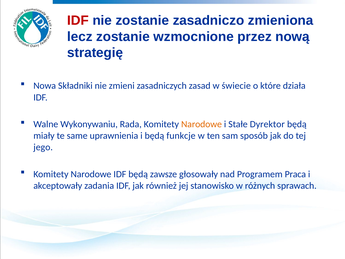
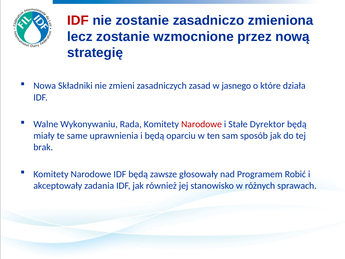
świecie: świecie -> jasnego (236, 86)
Narodowe colour: orange -> red (201, 124)
funkcje: funkcje -> oparciu (181, 136)
jego: jego -> brak (43, 147)
Praca: Praca -> Robić (295, 174)
